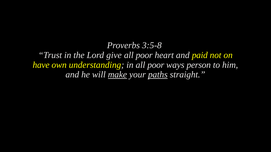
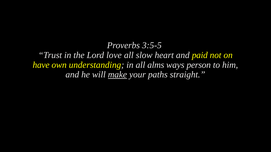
3:5-8: 3:5-8 -> 3:5-5 (152, 46)
give: give -> love (114, 55)
poor: poor -> slow (144, 55)
in all poor: poor -> alms (156, 65)
paths underline: present -> none (158, 75)
